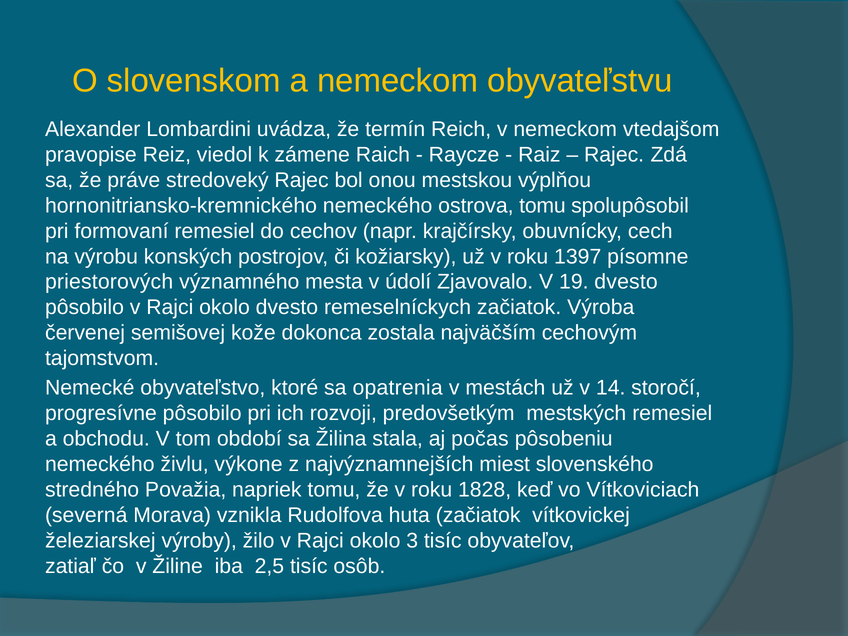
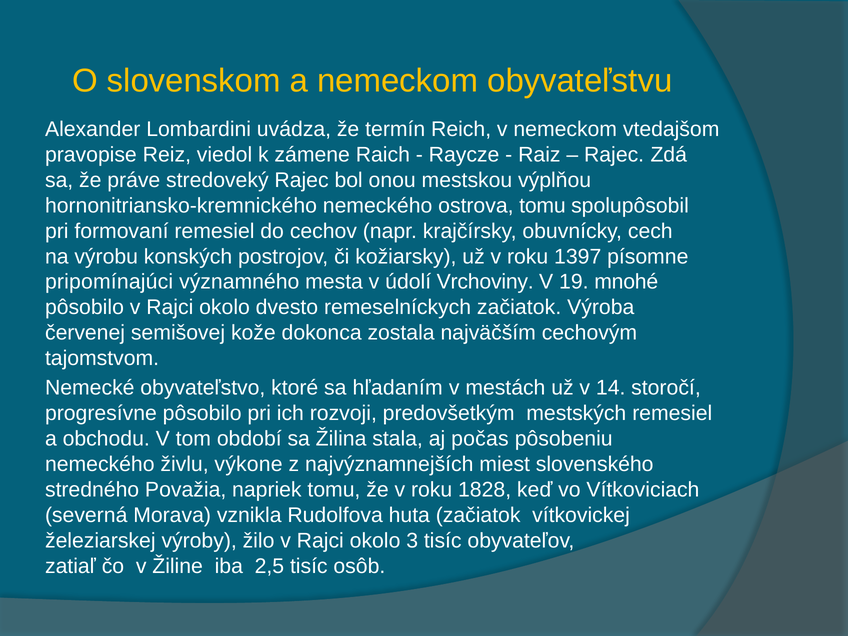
priestorových: priestorových -> pripomínajúci (109, 282)
Zjavovalo: Zjavovalo -> Vrchoviny (485, 282)
19 dvesto: dvesto -> mnohé (626, 282)
opatrenia: opatrenia -> hľadaním (398, 388)
